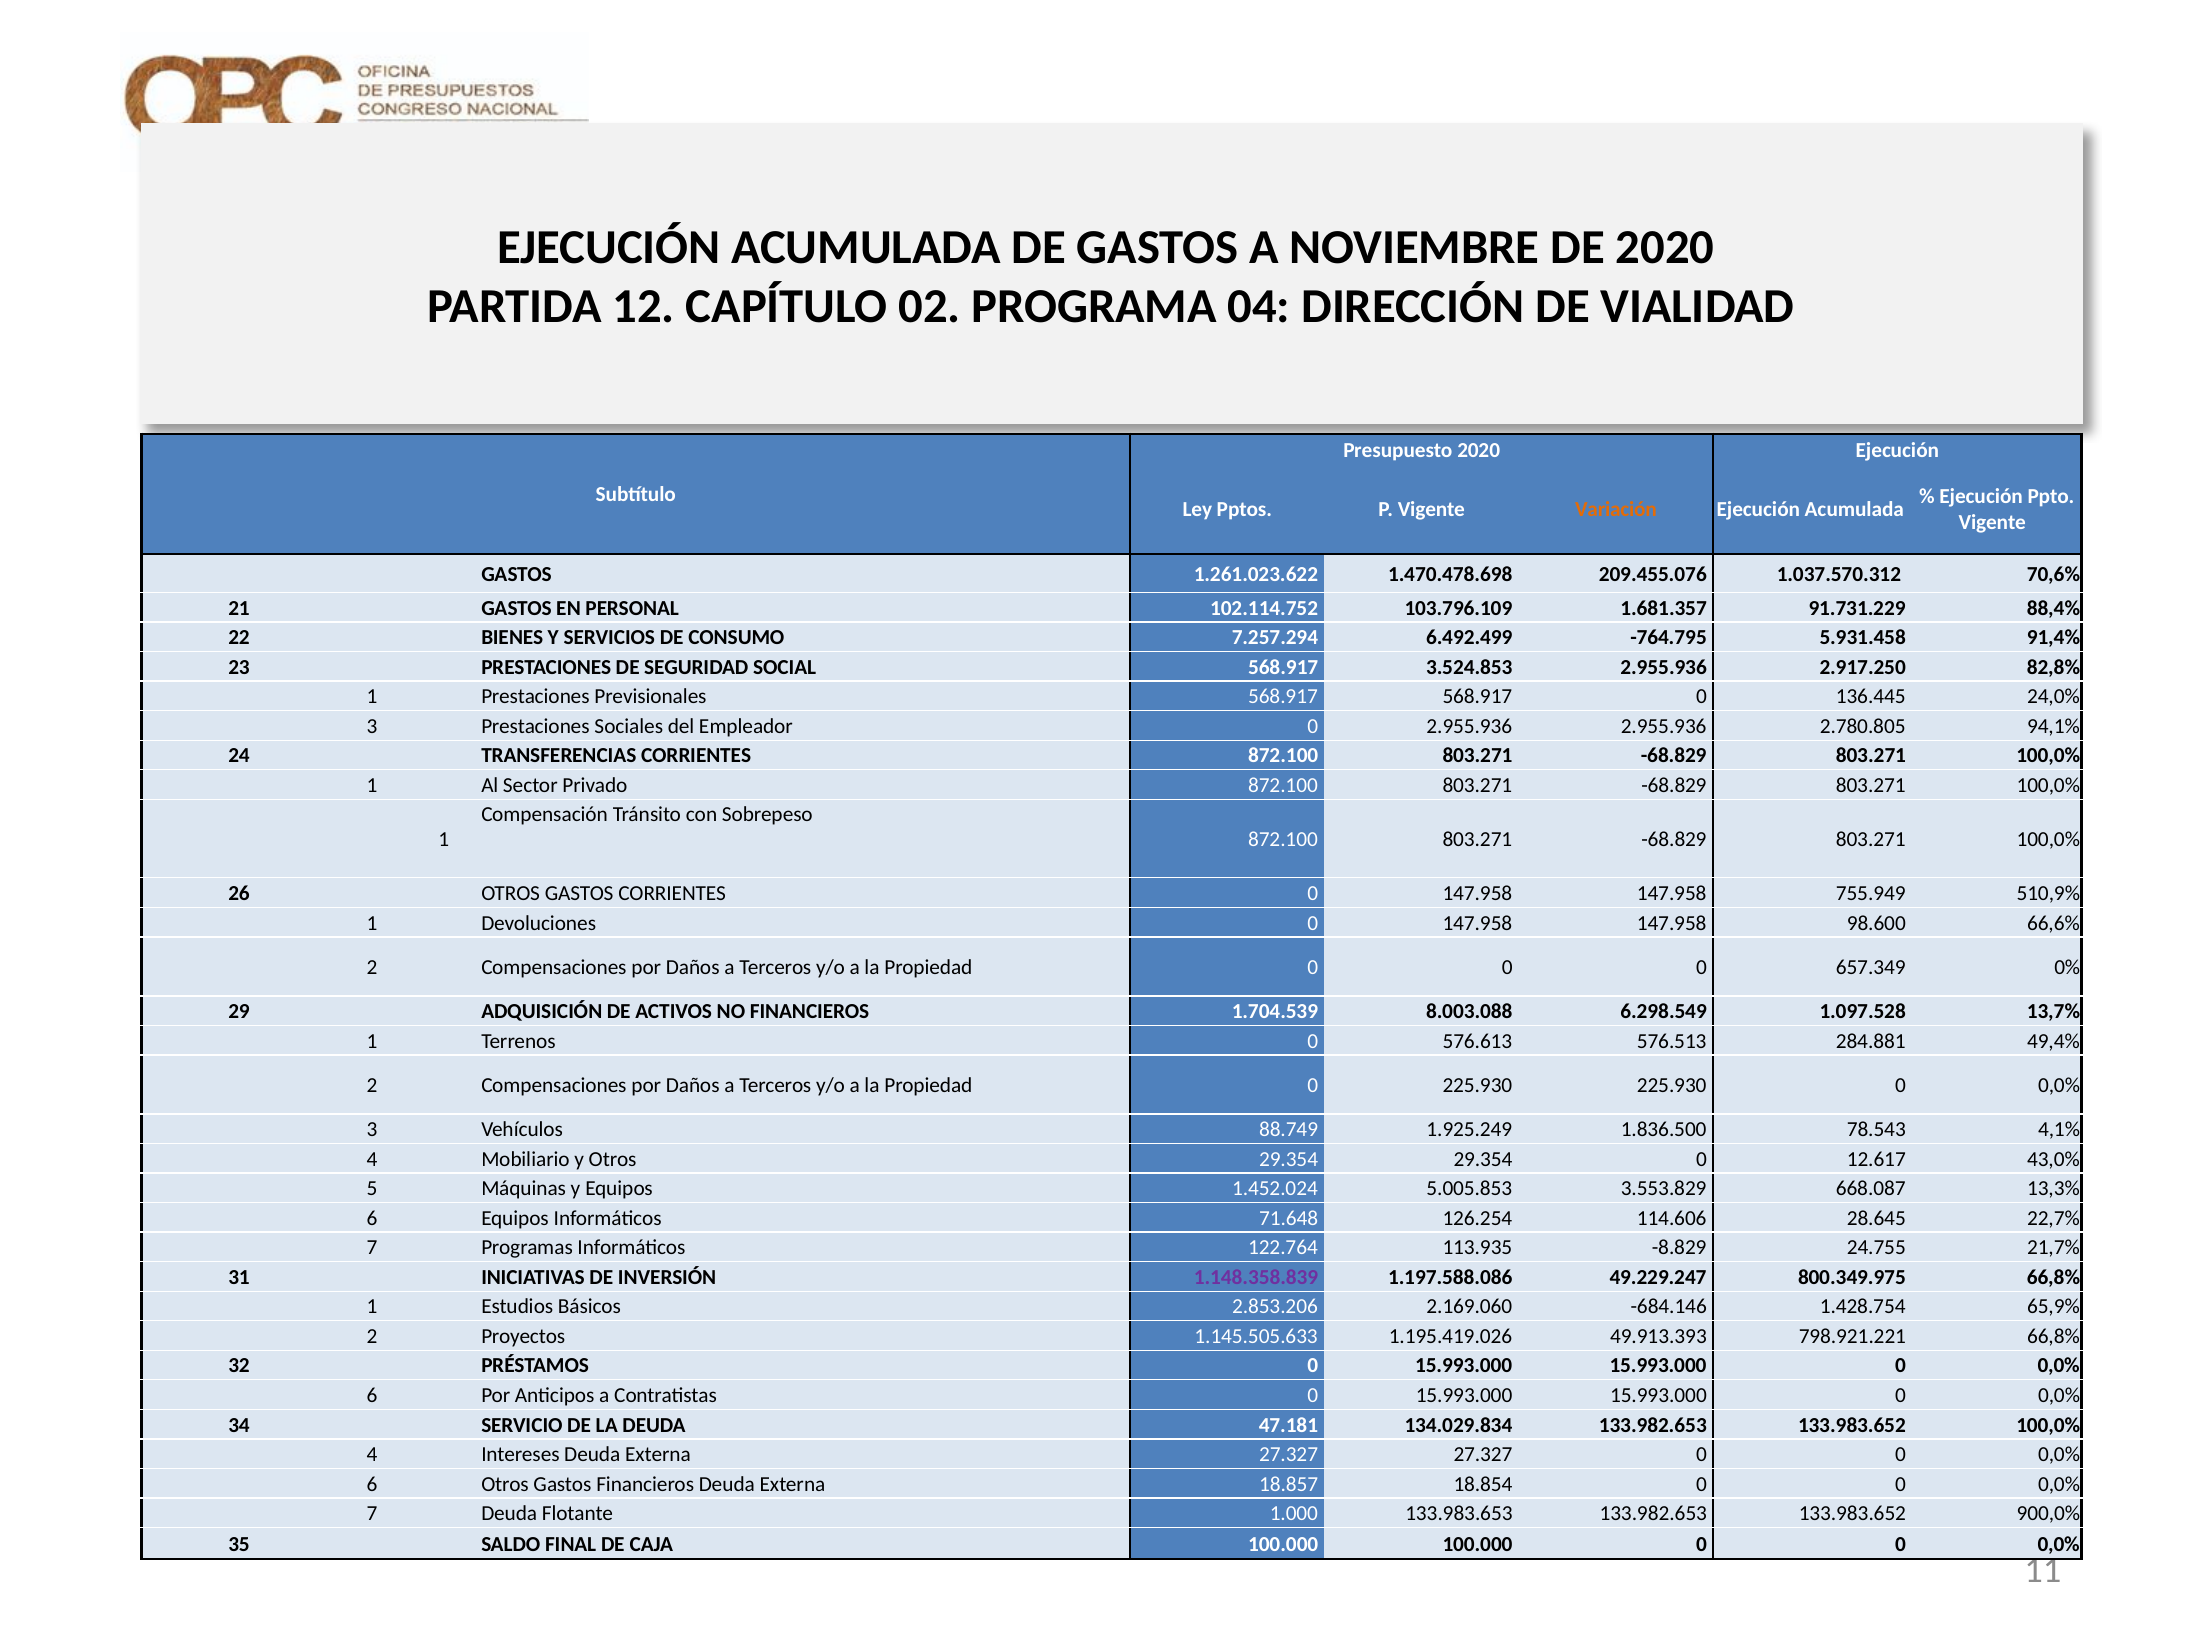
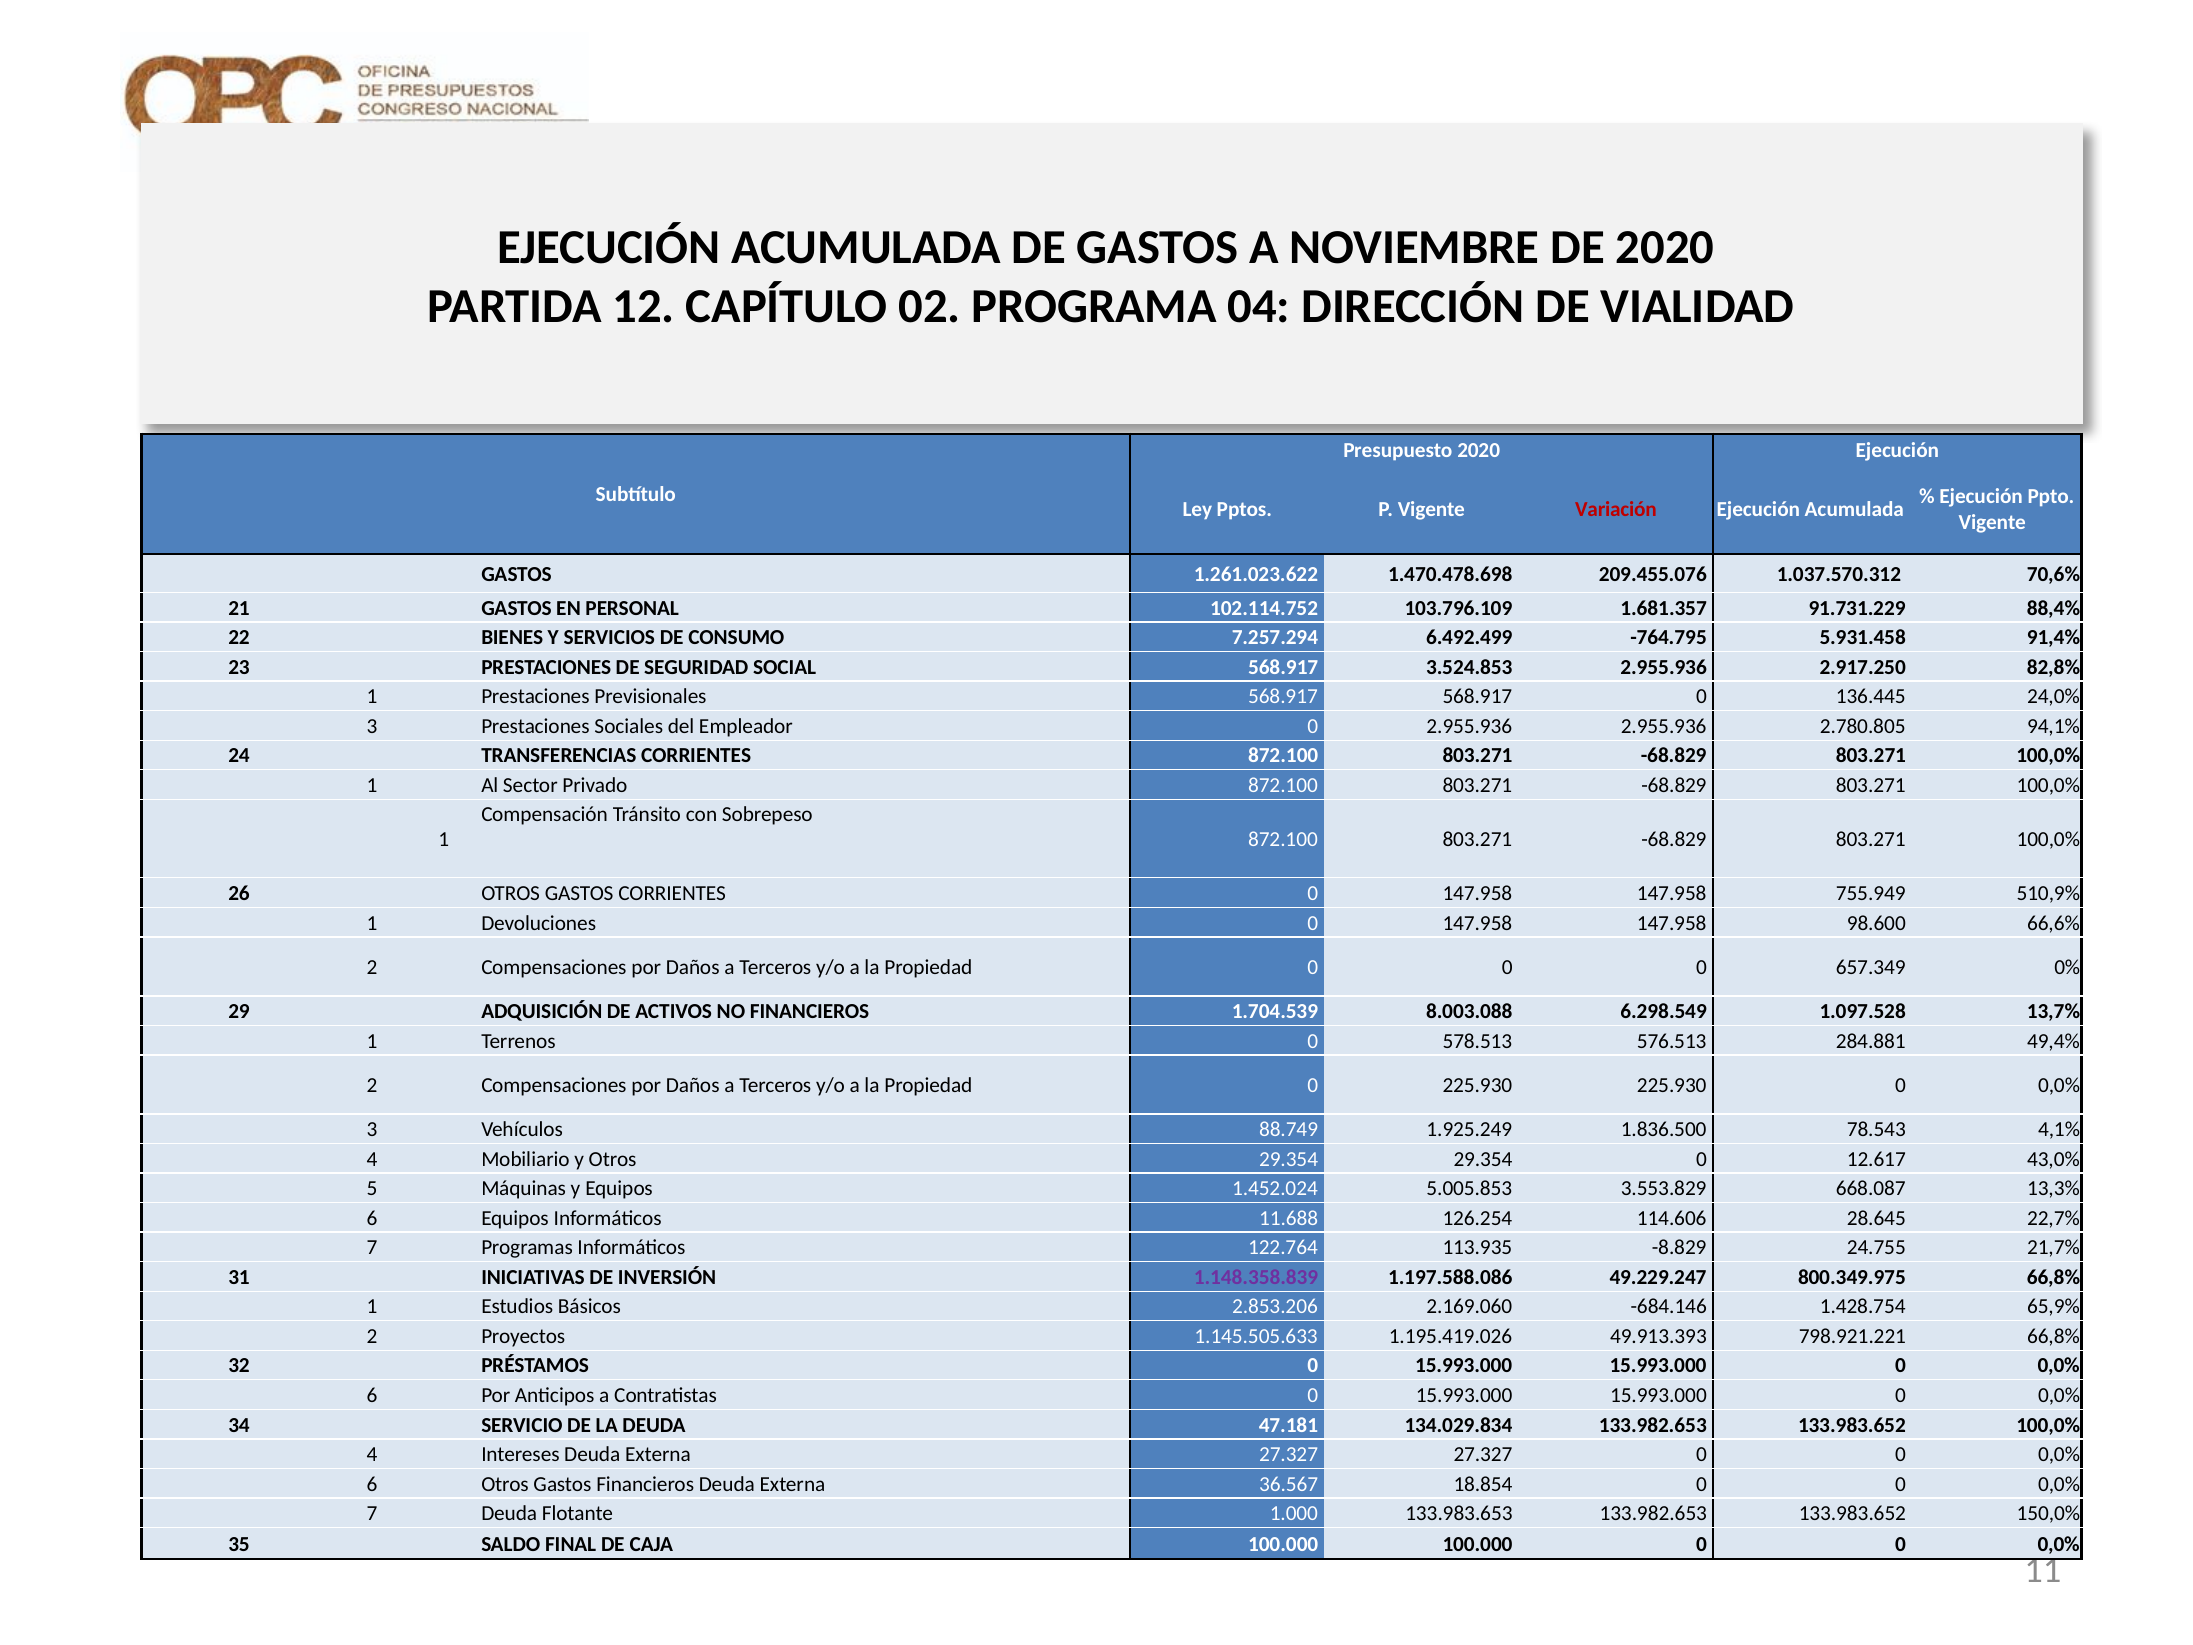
Variación colour: orange -> red (1616, 510)
576.613: 576.613 -> 578.513 (1477, 1041)
71.648: 71.648 -> 11.688 (1289, 1218)
18.857: 18.857 -> 36.567 (1289, 1484)
900,0%: 900,0% -> 150,0% (2048, 1513)
